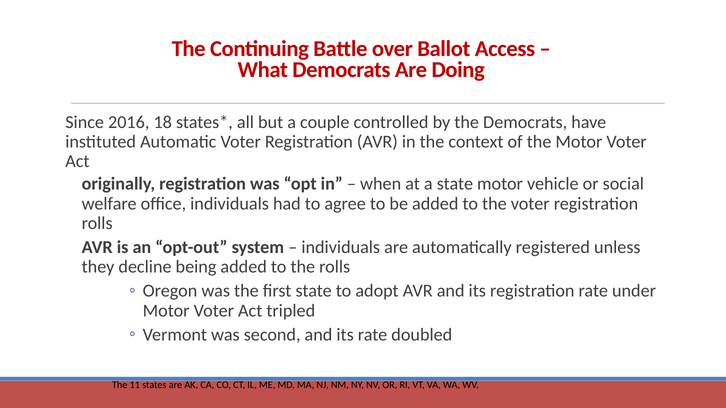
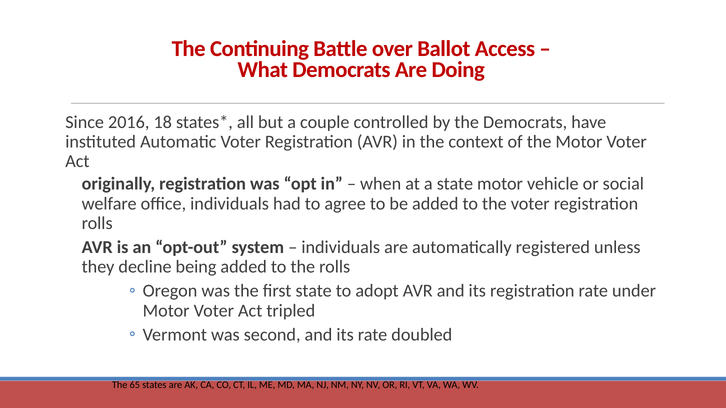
11: 11 -> 65 (135, 385)
